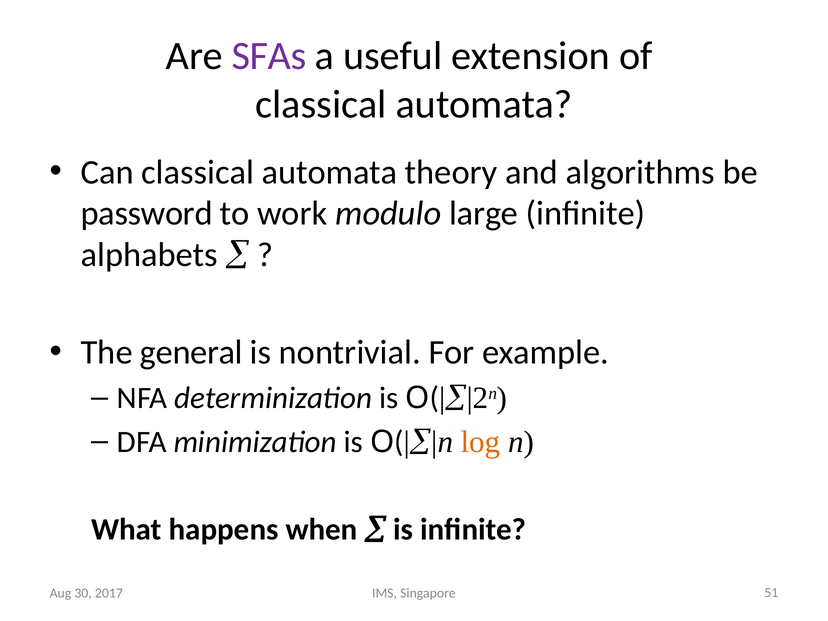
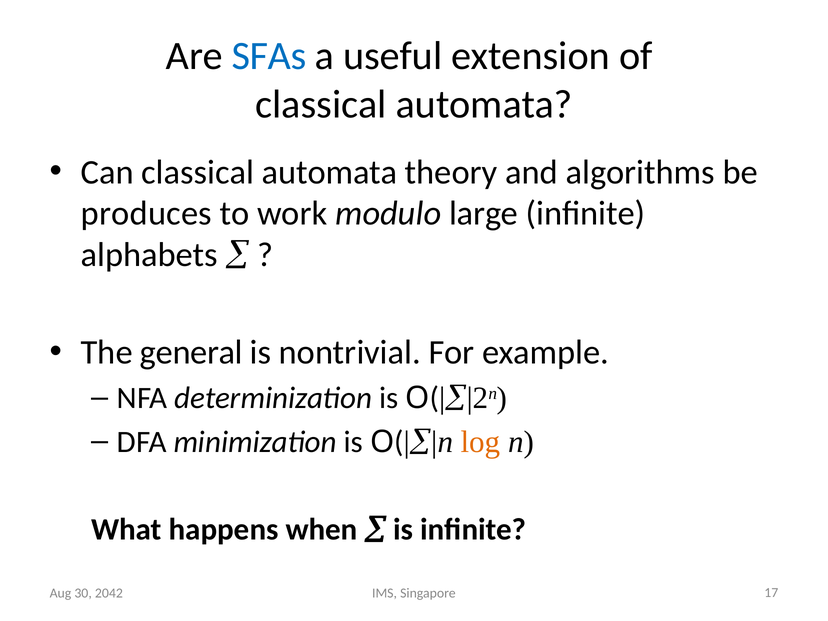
SFAs colour: purple -> blue (269, 56)
password: password -> produces (146, 214)
2017: 2017 -> 2042 (109, 593)
51: 51 -> 17 (771, 593)
